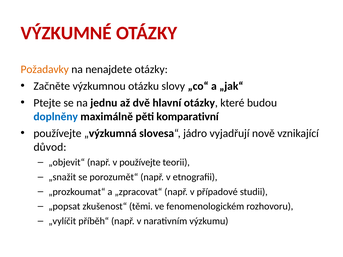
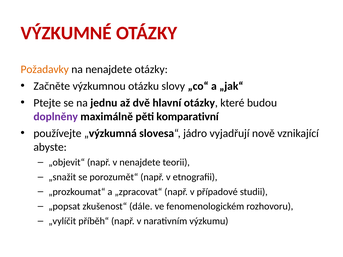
doplněny colour: blue -> purple (56, 117)
důvod: důvod -> abyste (50, 147)
v používejte: používejte -> nenajdete (140, 163)
těmi: těmi -> dále (141, 207)
